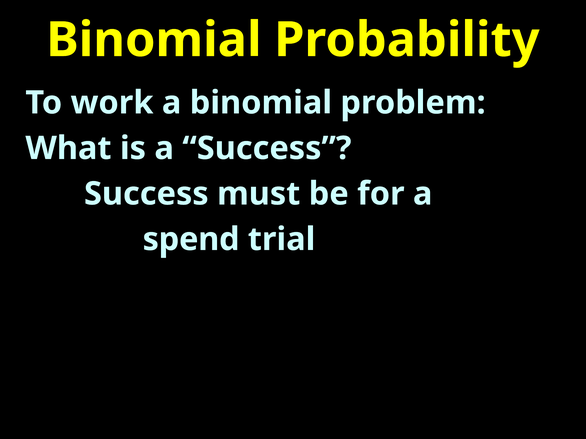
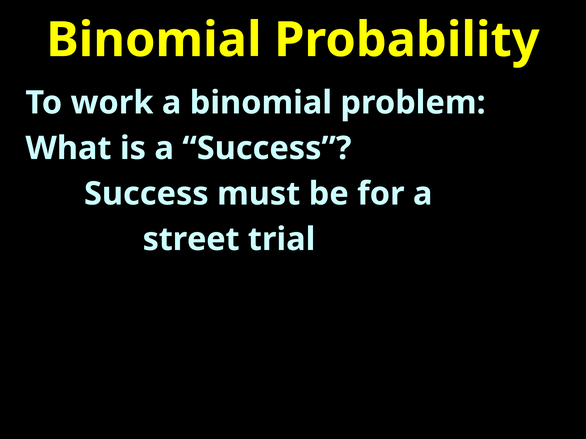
spend: spend -> street (191, 240)
